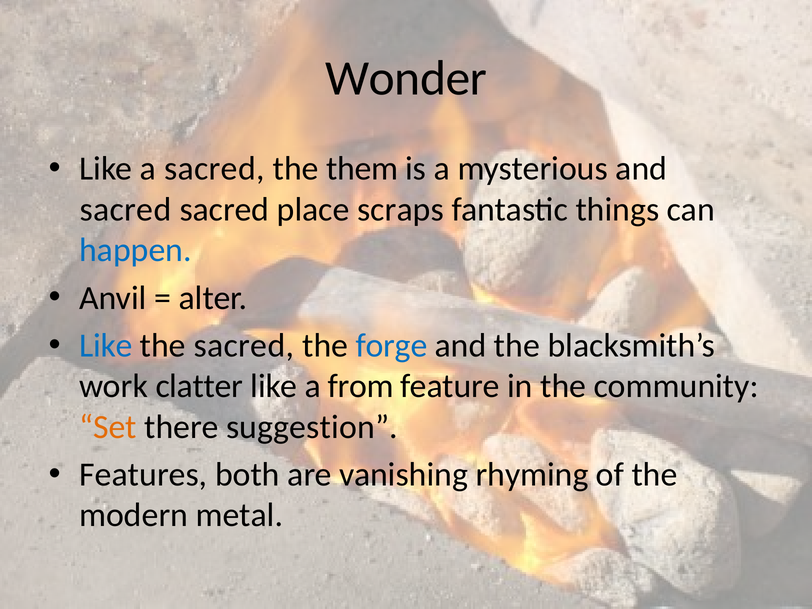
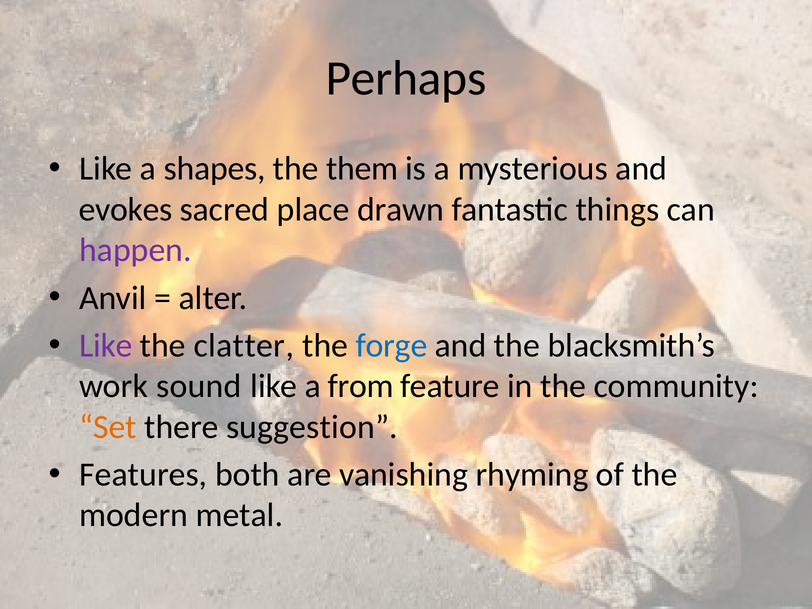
Wonder: Wonder -> Perhaps (406, 79)
a sacred: sacred -> shapes (215, 169)
sacred: sacred -> evokes (126, 209)
scraps: scraps -> drawn (401, 209)
happen colour: blue -> purple (135, 250)
Like colour: blue -> purple (106, 346)
the sacred: sacred -> clatter (244, 346)
clatter: clatter -> sound (199, 386)
